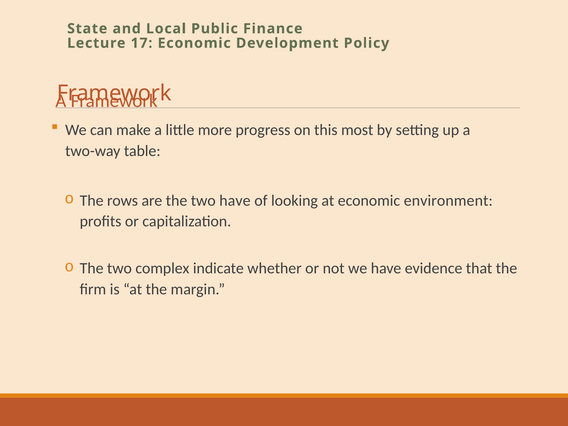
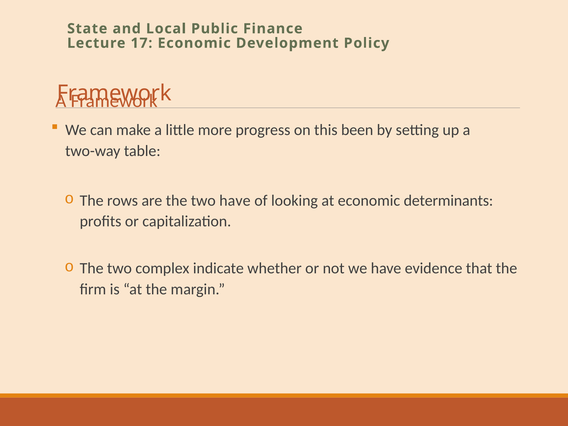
most: most -> been (357, 130)
environment: environment -> determinants (448, 200)
